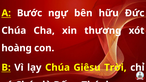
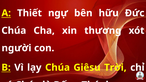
Bước: Bước -> Thiết (30, 13)
hoàng: hoàng -> người (16, 48)
